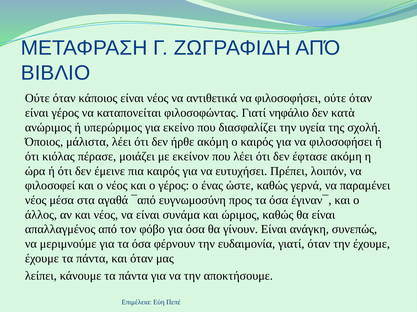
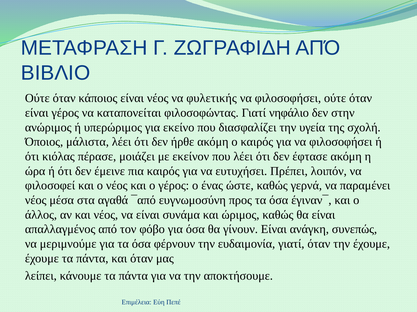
αντιθετικά: αντιθετικά -> φυλετικής (212, 98)
κατὰ: κατὰ -> στην (343, 113)
